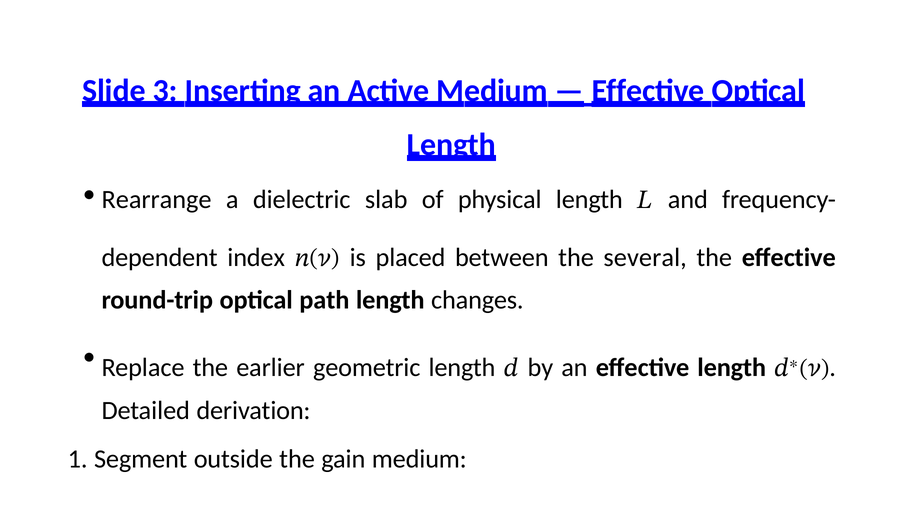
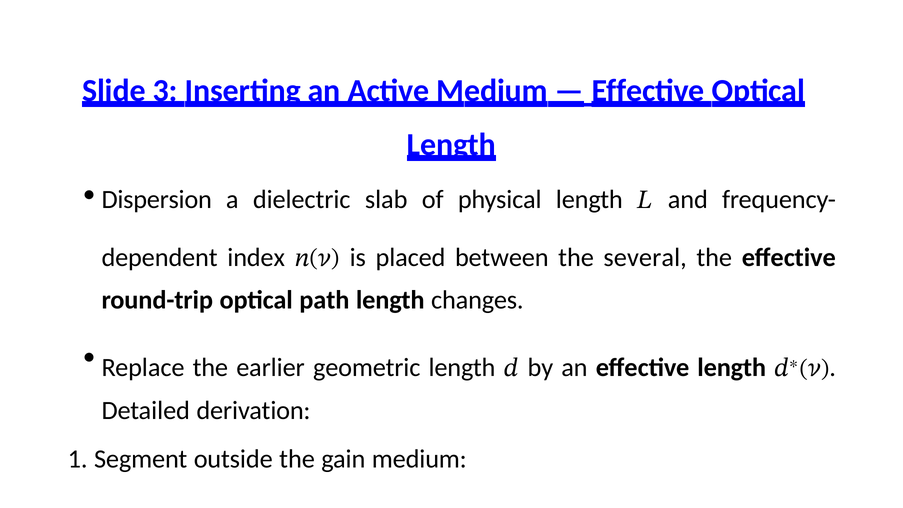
Rearrange: Rearrange -> Dispersion (157, 200)
